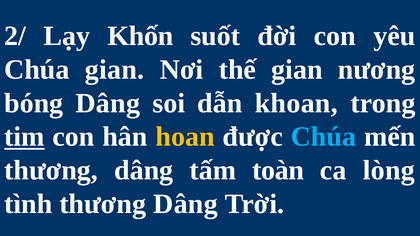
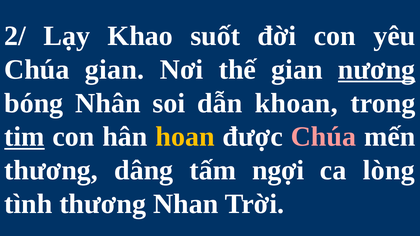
Khốn: Khốn -> Khao (140, 36)
nương underline: none -> present (377, 70)
bóng Dâng: Dâng -> Nhân (108, 103)
Chúa colour: light blue -> pink (323, 137)
toàn: toàn -> ngợi (278, 170)
tình thương Dâng: Dâng -> Nhan (186, 204)
